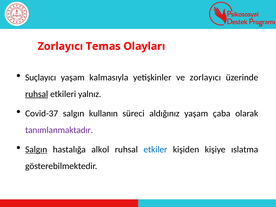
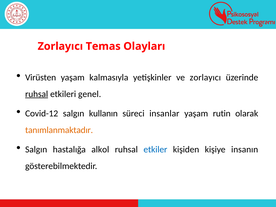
Suçlayıcı: Suçlayıcı -> Virüsten (41, 77)
yalnız: yalnız -> genel (90, 94)
Covid-37: Covid-37 -> Covid-12 (42, 113)
aldığınız: aldığınız -> insanlar (164, 113)
çaba: çaba -> rutin (222, 113)
tanımlanmaktadır colour: purple -> orange (59, 130)
Salgın underline: present -> none (36, 149)
ıslatma: ıslatma -> insanın (245, 149)
